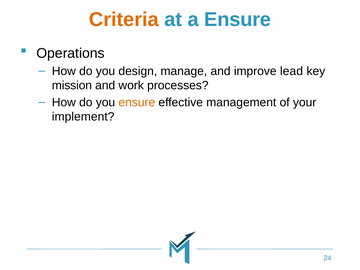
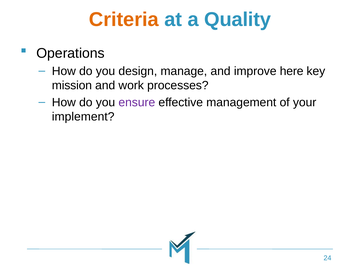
a Ensure: Ensure -> Quality (238, 20)
lead: lead -> here (292, 71)
ensure colour: orange -> purple (137, 102)
